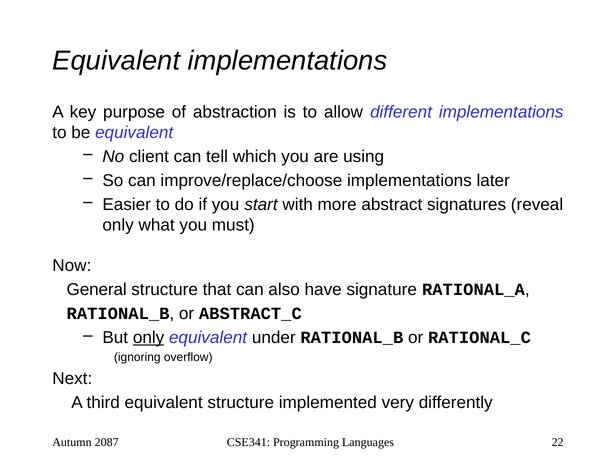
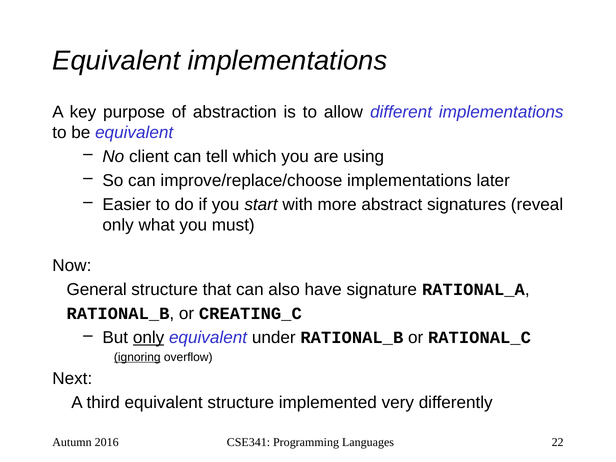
ABSTRACT_C: ABSTRACT_C -> CREATING_C (250, 314)
ignoring underline: none -> present (137, 357)
2087: 2087 -> 2016 (107, 442)
